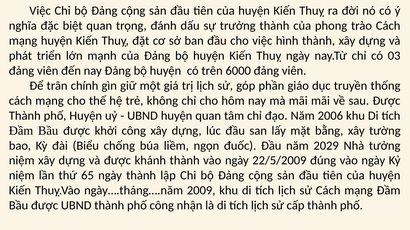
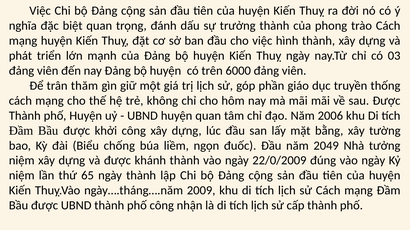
chính: chính -> thăm (84, 86)
2029: 2029 -> 2049 (326, 146)
22/5/2009: 22/5/2009 -> 22/0/2009 (279, 161)
